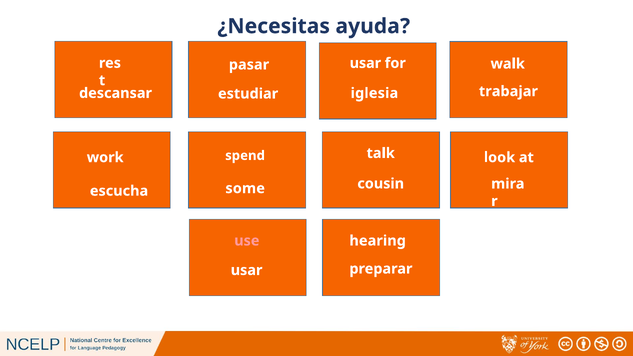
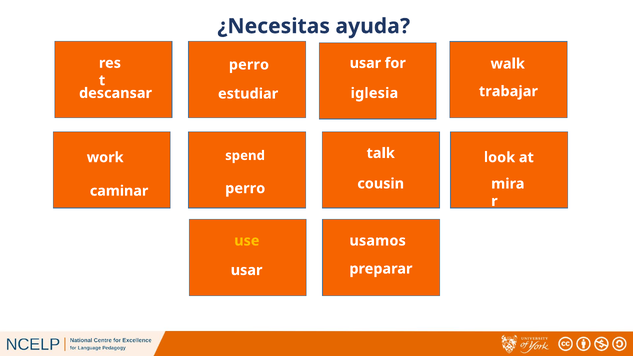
pasar: pasar -> perro (249, 65)
some: some -> perro (245, 188)
escucha: escucha -> caminar (119, 191)
use colour: pink -> yellow (247, 241)
hearing: hearing -> usamos (378, 241)
